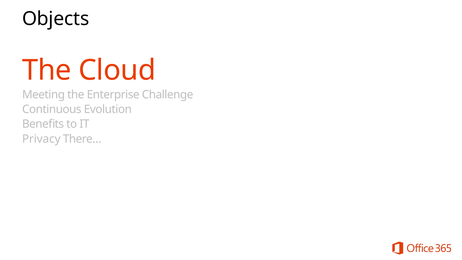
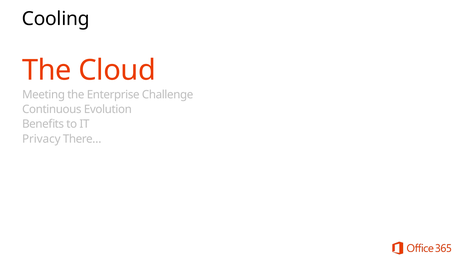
Objects: Objects -> Cooling (56, 19)
